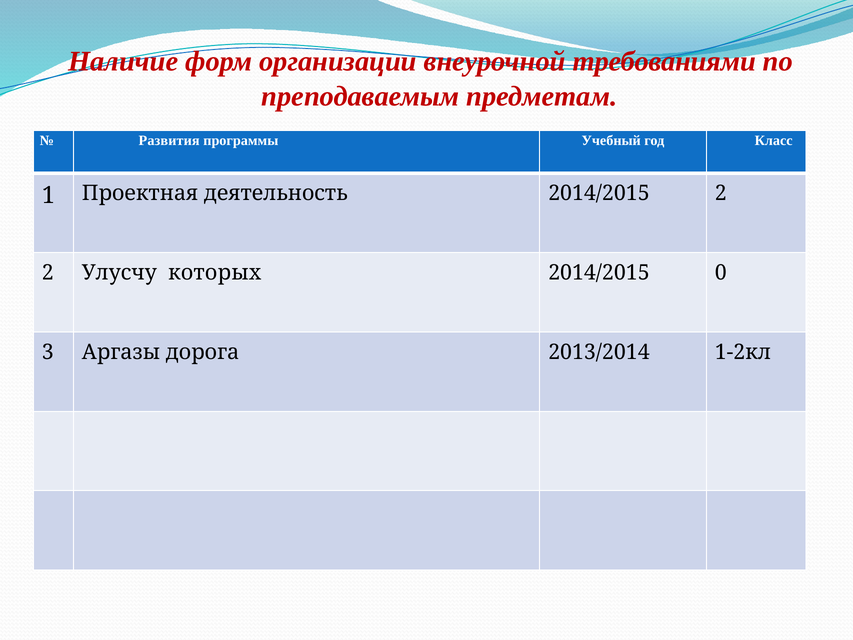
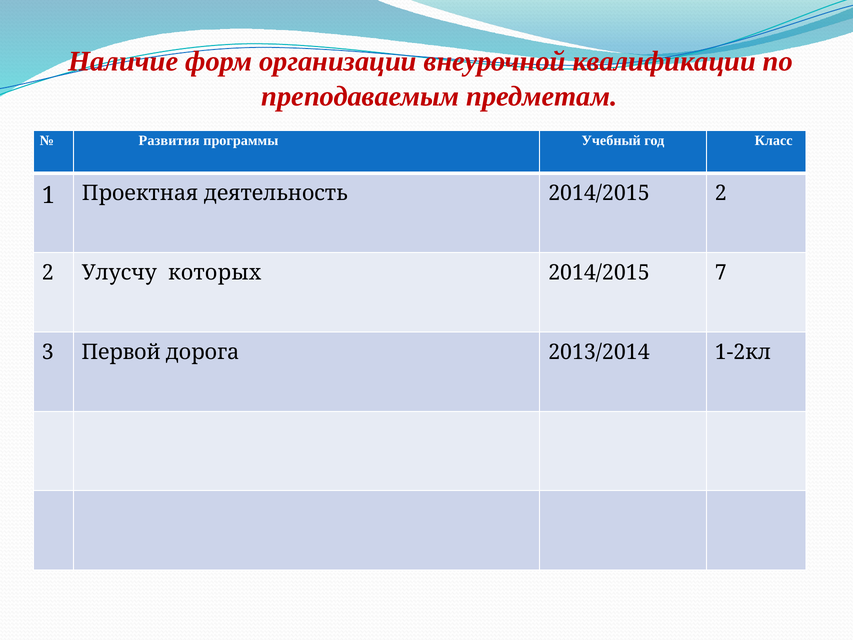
требованиями: требованиями -> квалификации (664, 61)
0: 0 -> 7 (721, 273)
Аргазы: Аргазы -> Первой (121, 352)
